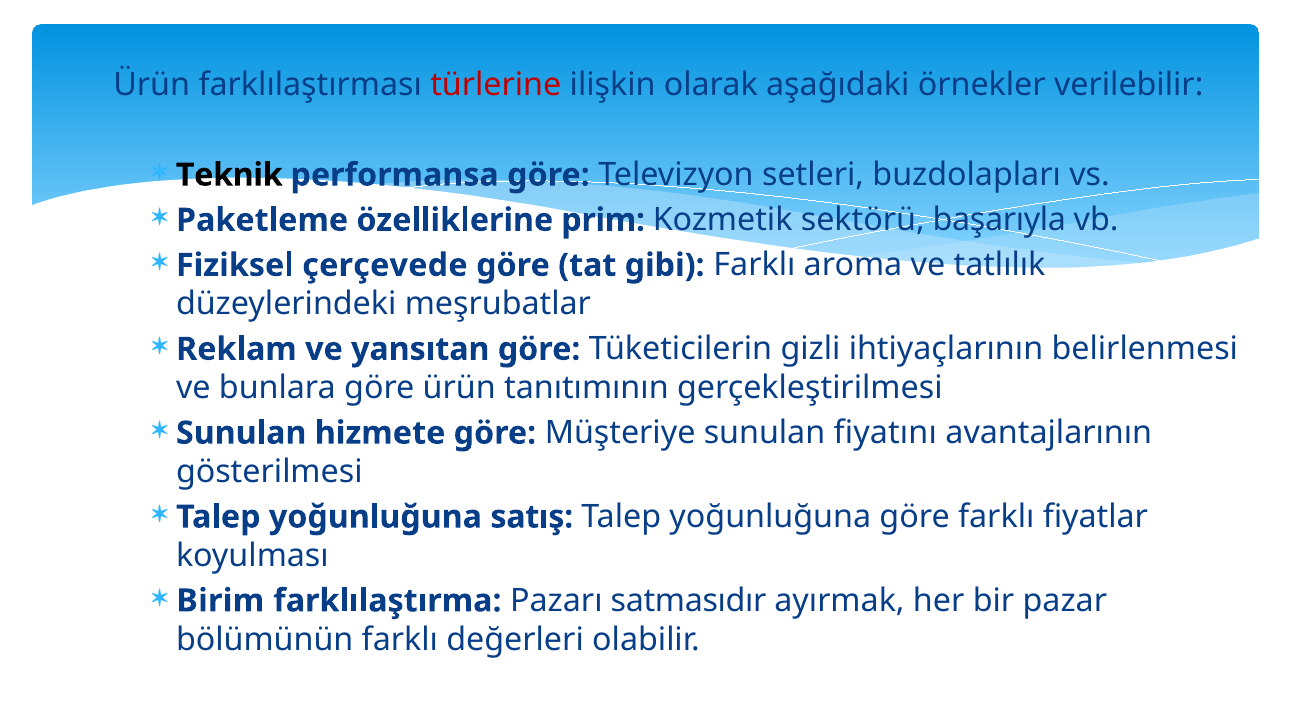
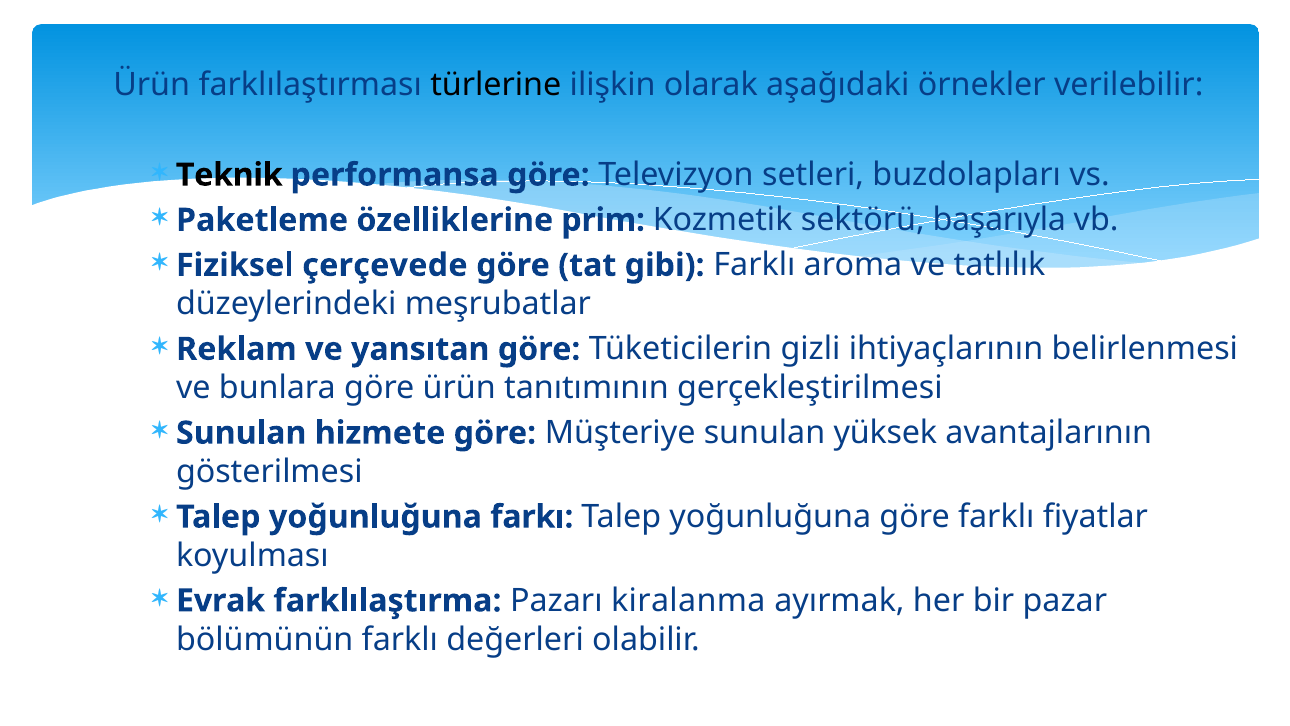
türlerine colour: red -> black (496, 85)
fiyatını: fiyatını -> yüksek (885, 433)
satış: satış -> farkı (532, 517)
Birim: Birim -> Evrak (221, 600)
satmasıdır: satmasıdır -> kiralanma (688, 600)
